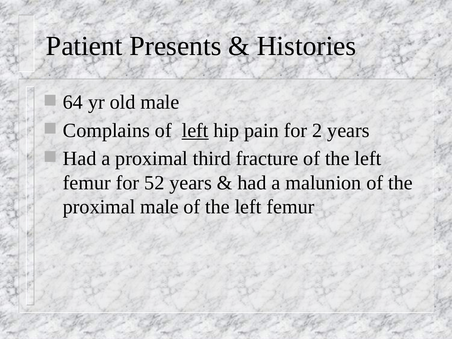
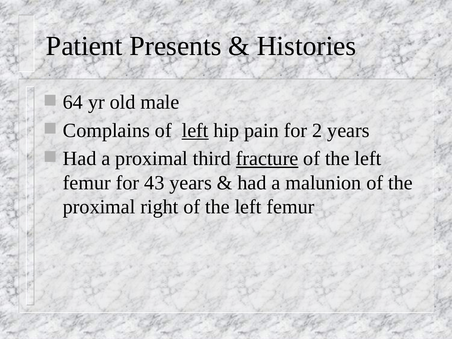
fracture underline: none -> present (267, 159)
52: 52 -> 43 (154, 183)
proximal male: male -> right (159, 207)
